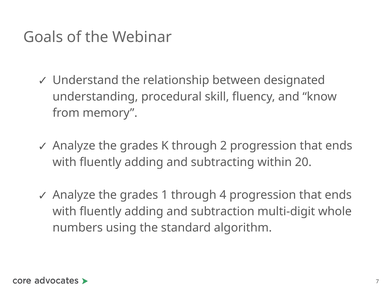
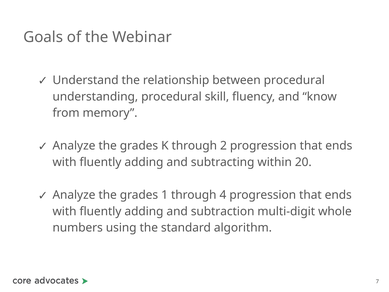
between designated: designated -> procedural (294, 80)
